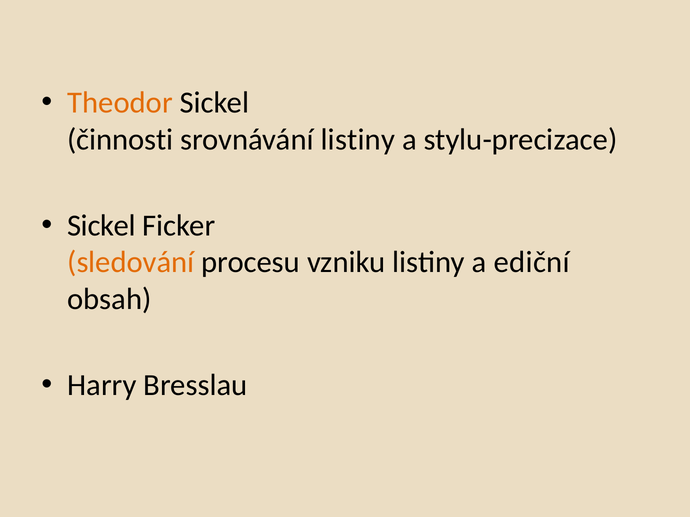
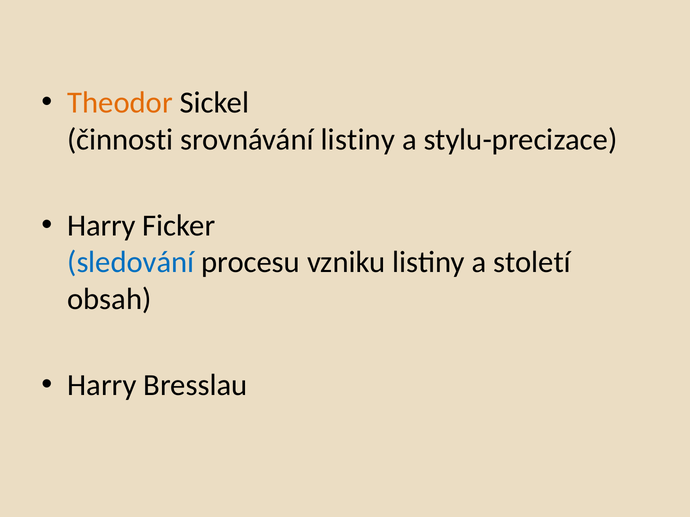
Sickel: Sickel -> Harry (101, 226)
sledování colour: orange -> blue (131, 263)
ediční: ediční -> století (532, 263)
